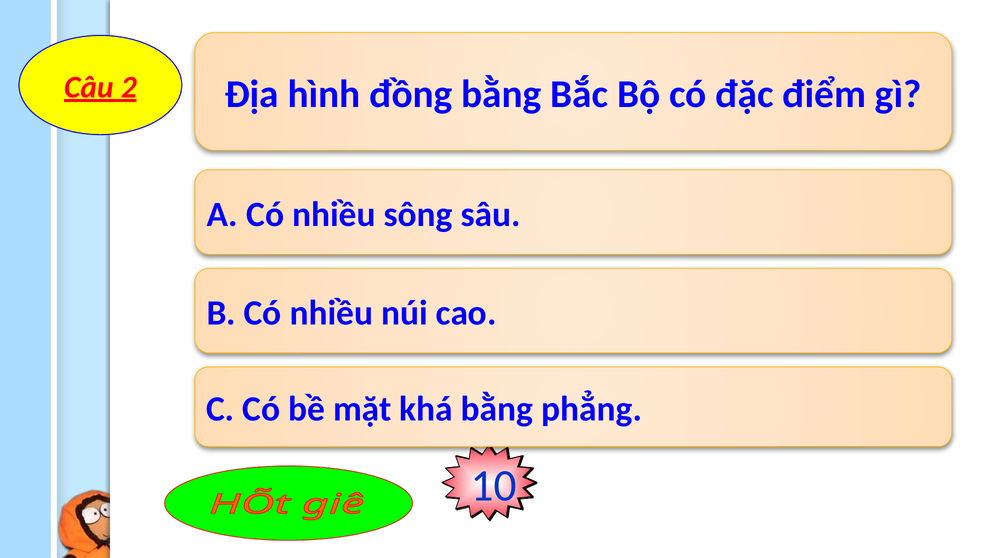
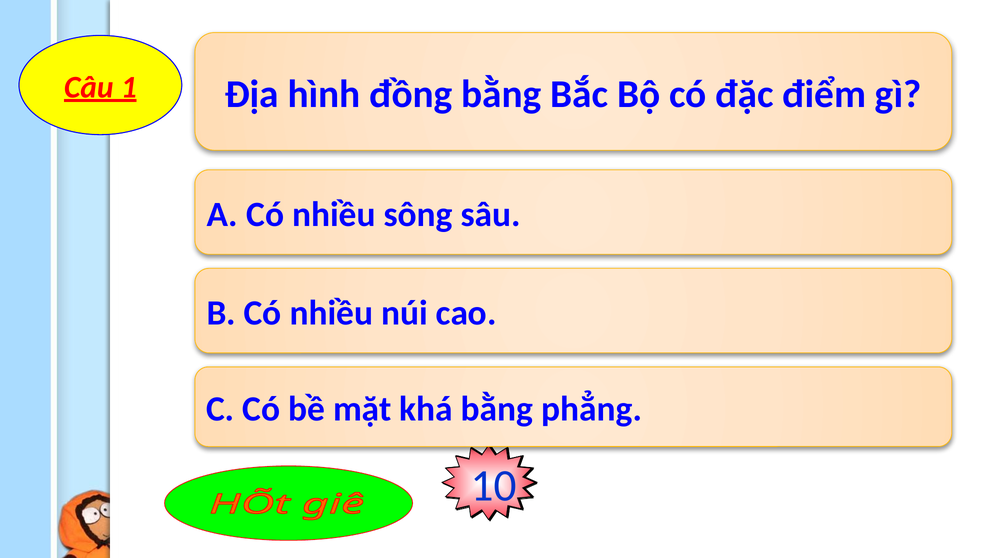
2: 2 -> 1 (129, 87)
